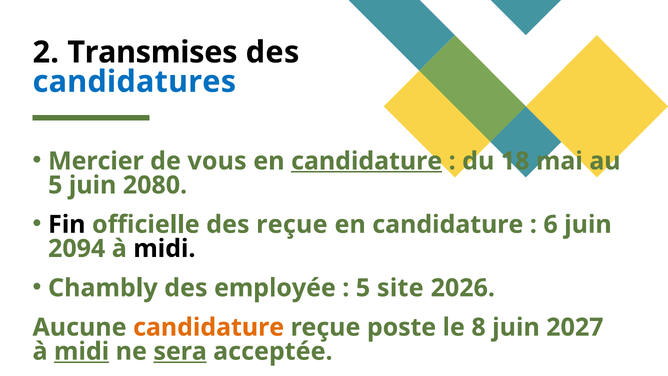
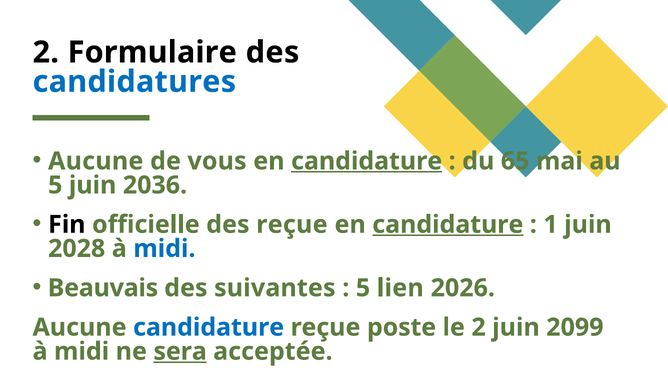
Transmises: Transmises -> Formulaire (152, 52)
Mercier: Mercier -> Aucune (96, 161)
18: 18 -> 65 (515, 161)
2080: 2080 -> 2036 (155, 185)
candidature underline: none -> present (448, 224)
6: 6 -> 1 (551, 224)
2094: 2094 -> 2028 (77, 248)
midi colour: black -> blue (164, 248)
Chambly: Chambly -> Beauvais (103, 288)
employée: employée -> suivantes (275, 288)
site: site -> lien (400, 288)
candidature colour: orange -> blue (209, 327)
le 8: 8 -> 2 (479, 327)
2027: 2027 -> 2099 (575, 327)
midi underline: present -> none (82, 351)
